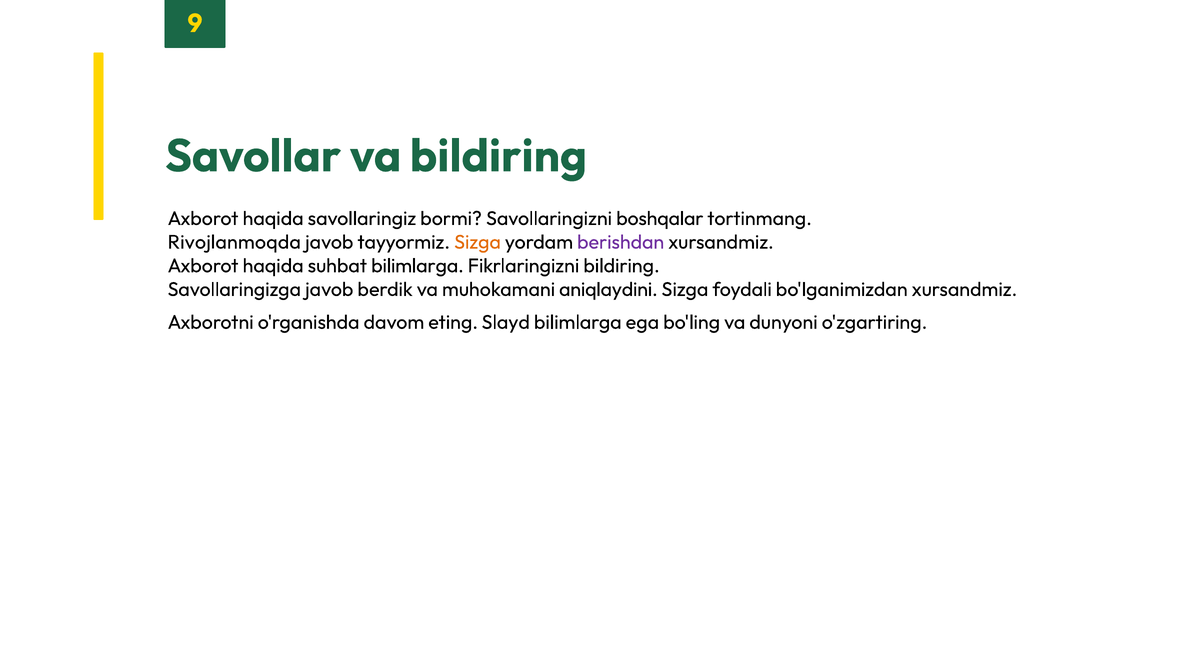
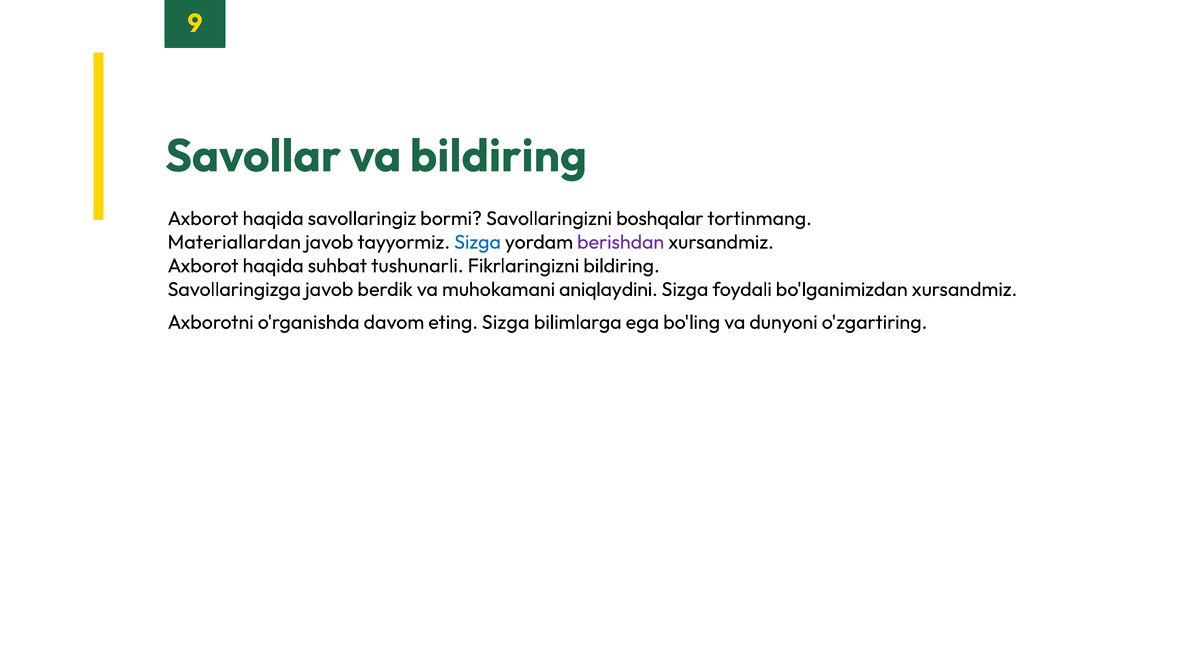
Rivojlanmoqda: Rivojlanmoqda -> Materiallardan (234, 242)
Sizga colour: orange -> blue (478, 242)
suhbat bilimlarga: bilimlarga -> tushunarli (417, 266)
eting Slayd: Slayd -> Sizga (506, 322)
